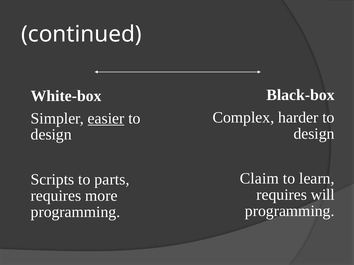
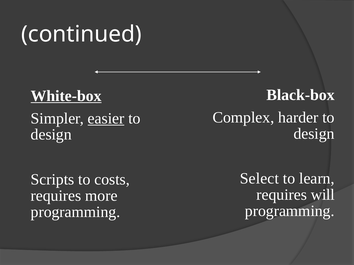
White-box underline: none -> present (66, 96)
Claim: Claim -> Select (259, 179)
parts: parts -> costs (112, 180)
